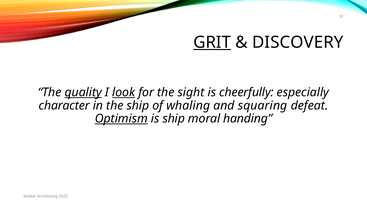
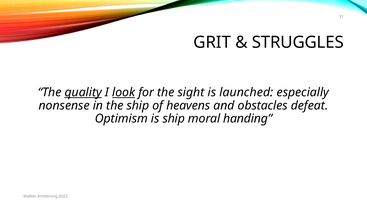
GRIT underline: present -> none (212, 42)
DISCOVERY: DISCOVERY -> STRUGGLES (298, 42)
cheerfully: cheerfully -> launched (246, 92)
character: character -> nonsense (64, 106)
whaling: whaling -> heavens (188, 106)
squaring: squaring -> obstacles (263, 106)
Optimism underline: present -> none (121, 119)
